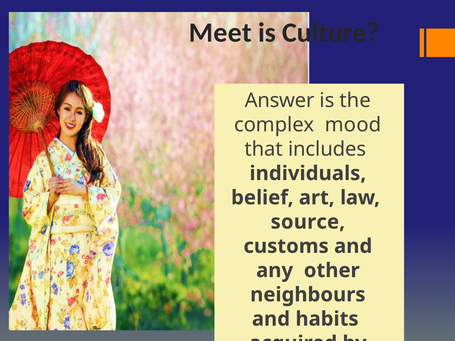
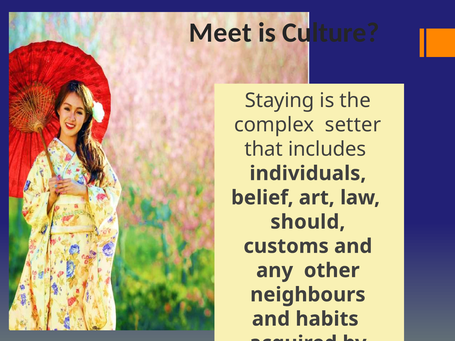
Answer: Answer -> Staying (280, 101)
mood: mood -> setter (353, 125)
source: source -> should (308, 222)
